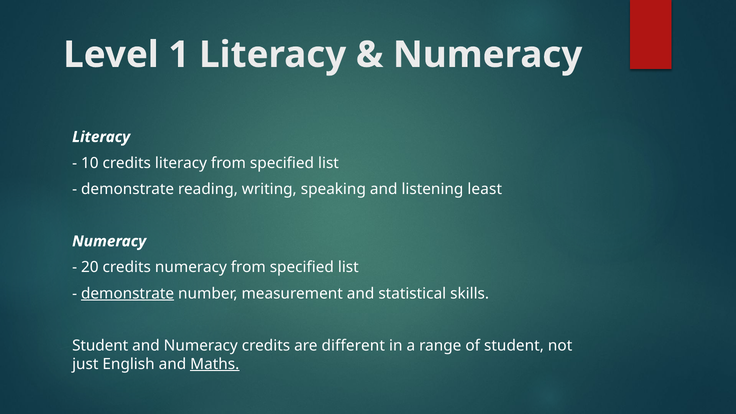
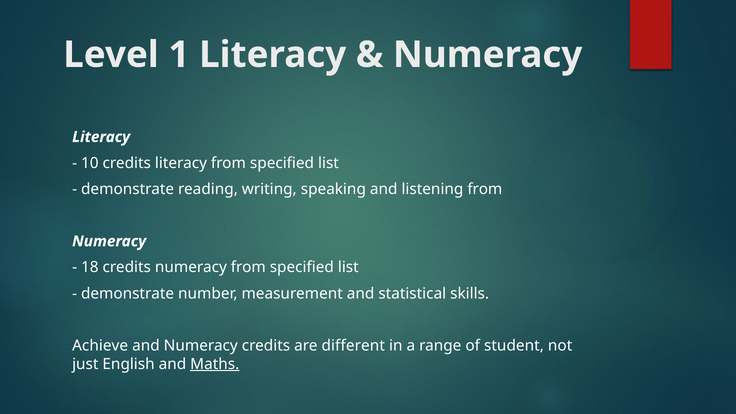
listening least: least -> from (485, 189)
20: 20 -> 18 (90, 267)
demonstrate underline: present -> none (128, 293)
Student: Student -> Achieve (100, 346)
